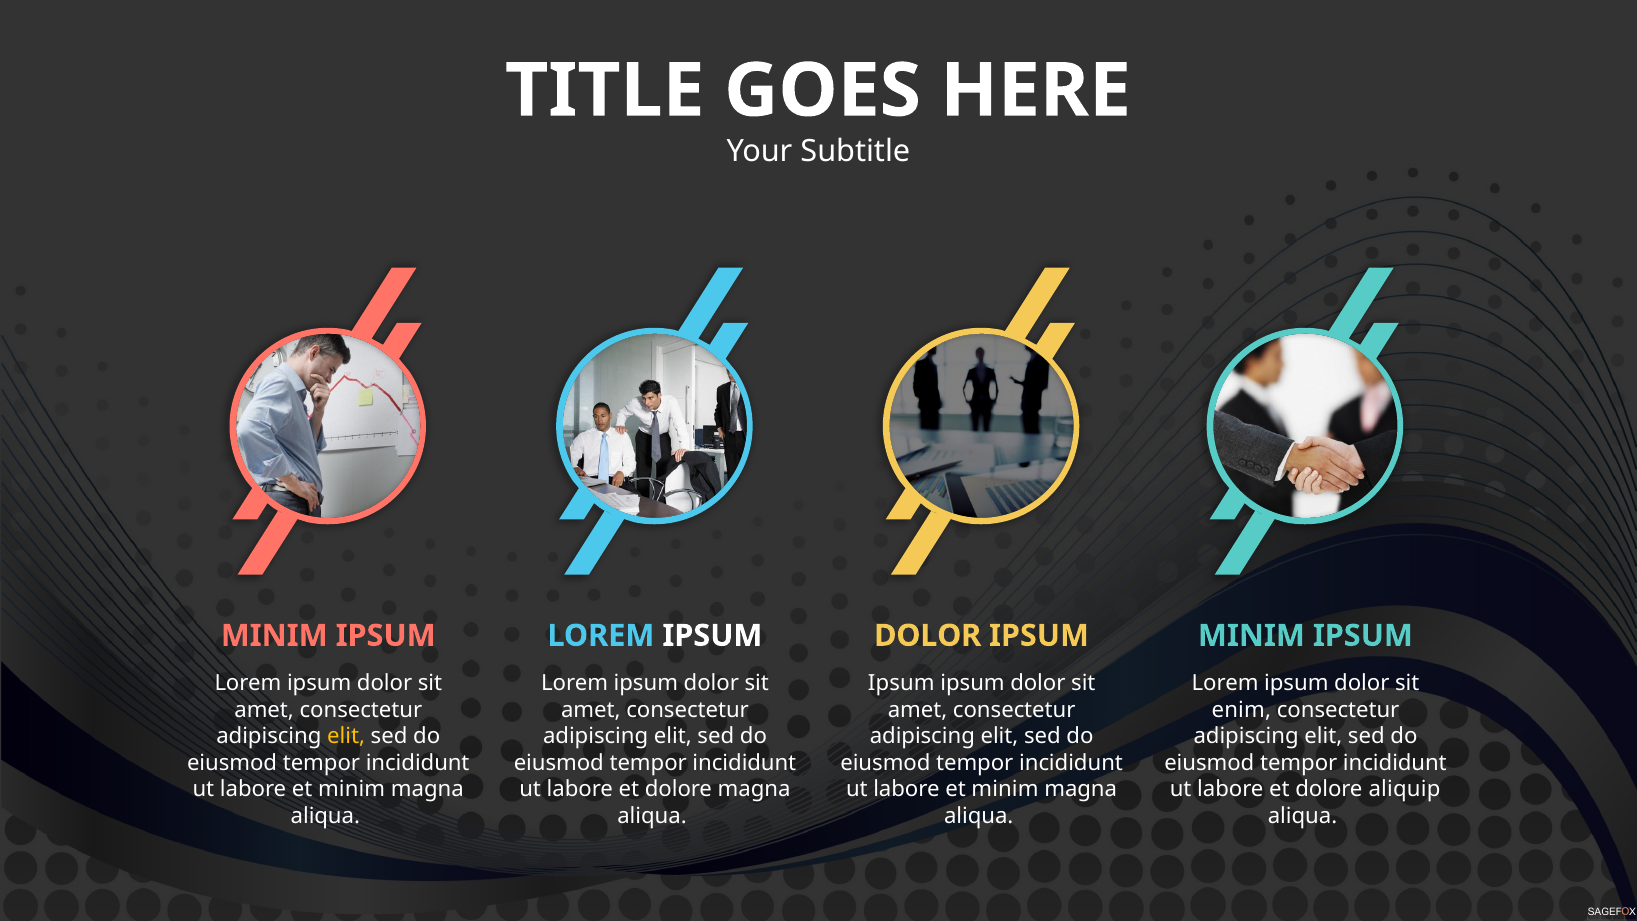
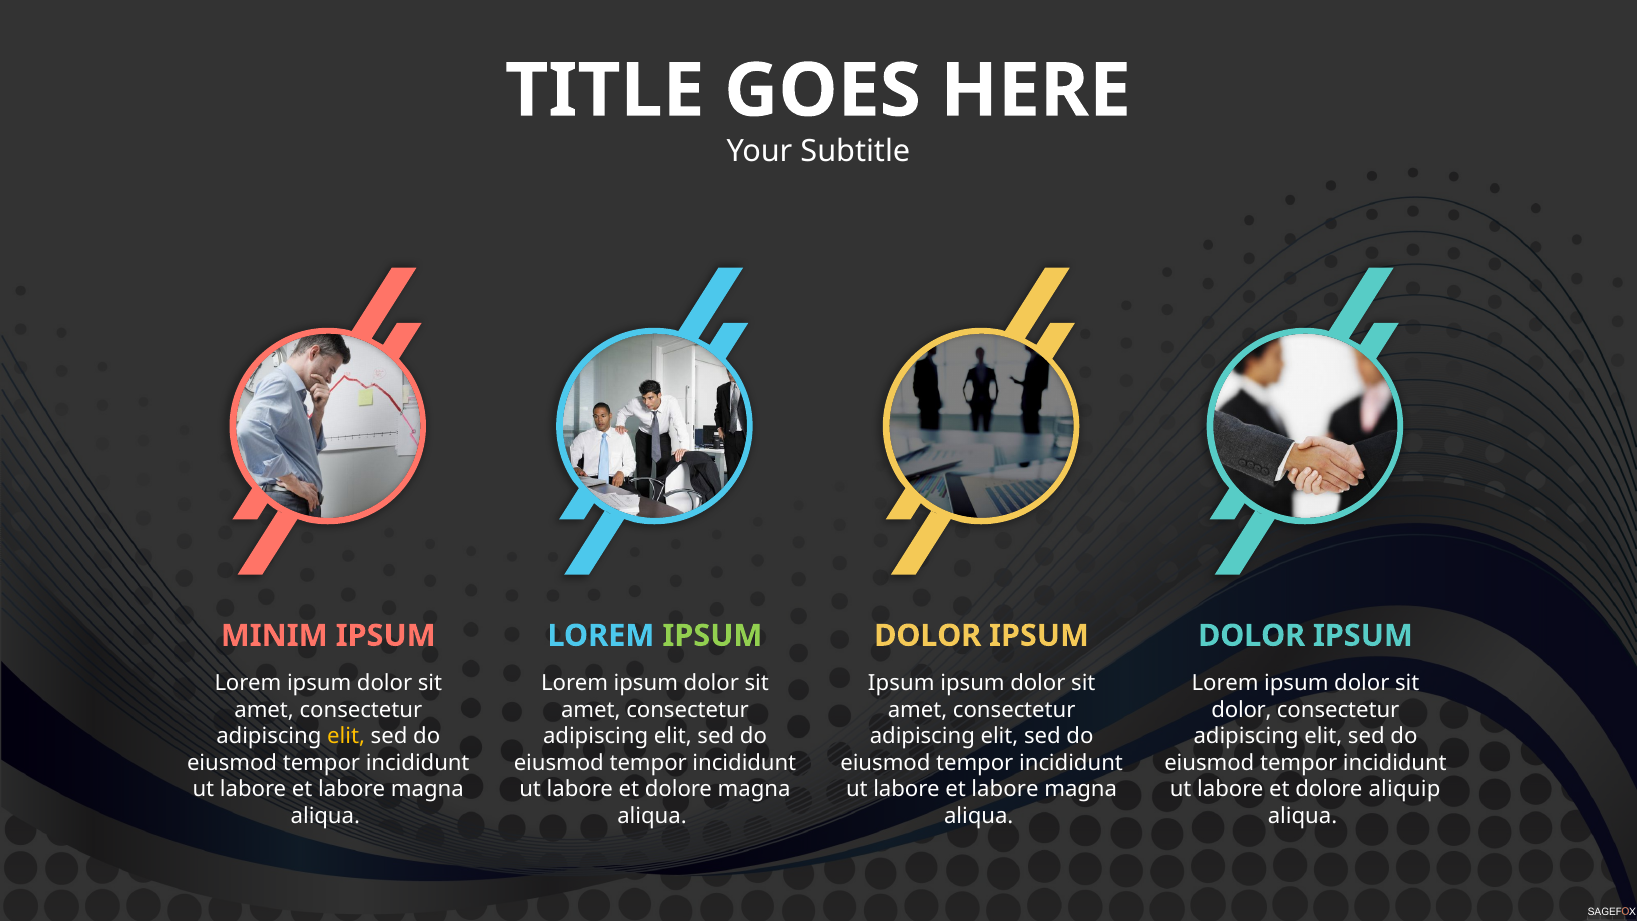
IPSUM colour: white -> light green (712, 635)
MINIM: MINIM -> DOLOR (1252, 635)
enim: enim -> dolor (1242, 710)
minim: minim -> labore (352, 789)
minim: minim -> labore (1005, 789)
